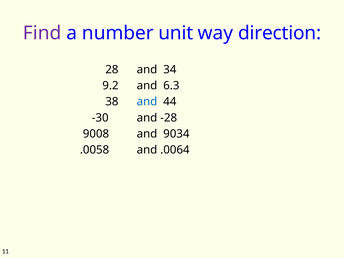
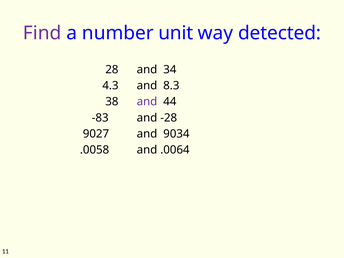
direction: direction -> detected (280, 33)
9.2: 9.2 -> 4.3 (110, 86)
6.3: 6.3 -> 8.3 (171, 86)
and colour: blue -> purple (147, 102)
-30: -30 -> -83 (100, 118)
9008: 9008 -> 9027 (96, 134)
